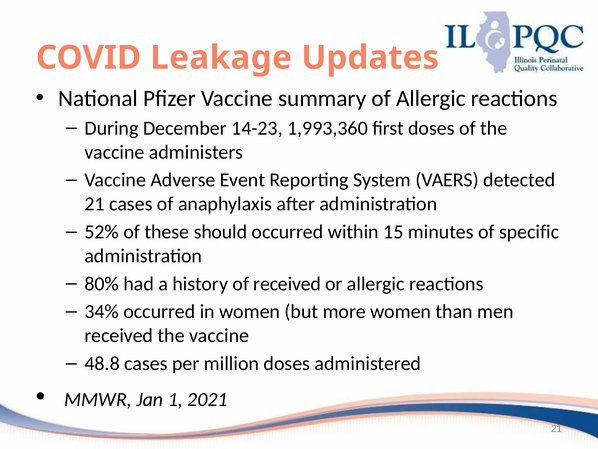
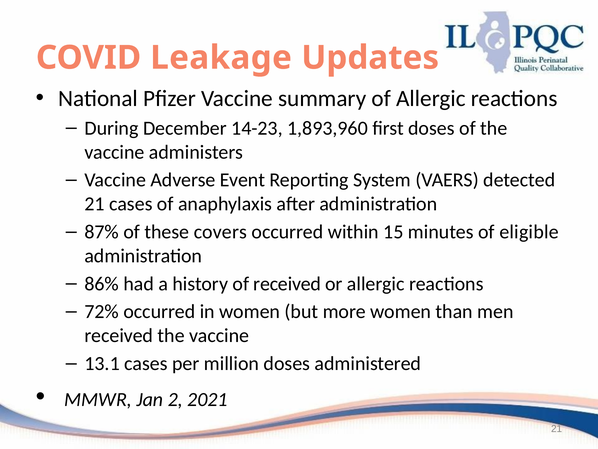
1,993,360: 1,993,360 -> 1,893,960 (328, 128)
52%: 52% -> 87% (102, 232)
should: should -> covers (220, 232)
specific: specific -> eligible (529, 232)
80%: 80% -> 86% (102, 283)
34%: 34% -> 72% (102, 311)
48.8: 48.8 -> 13.1 (102, 363)
1: 1 -> 2 (175, 399)
